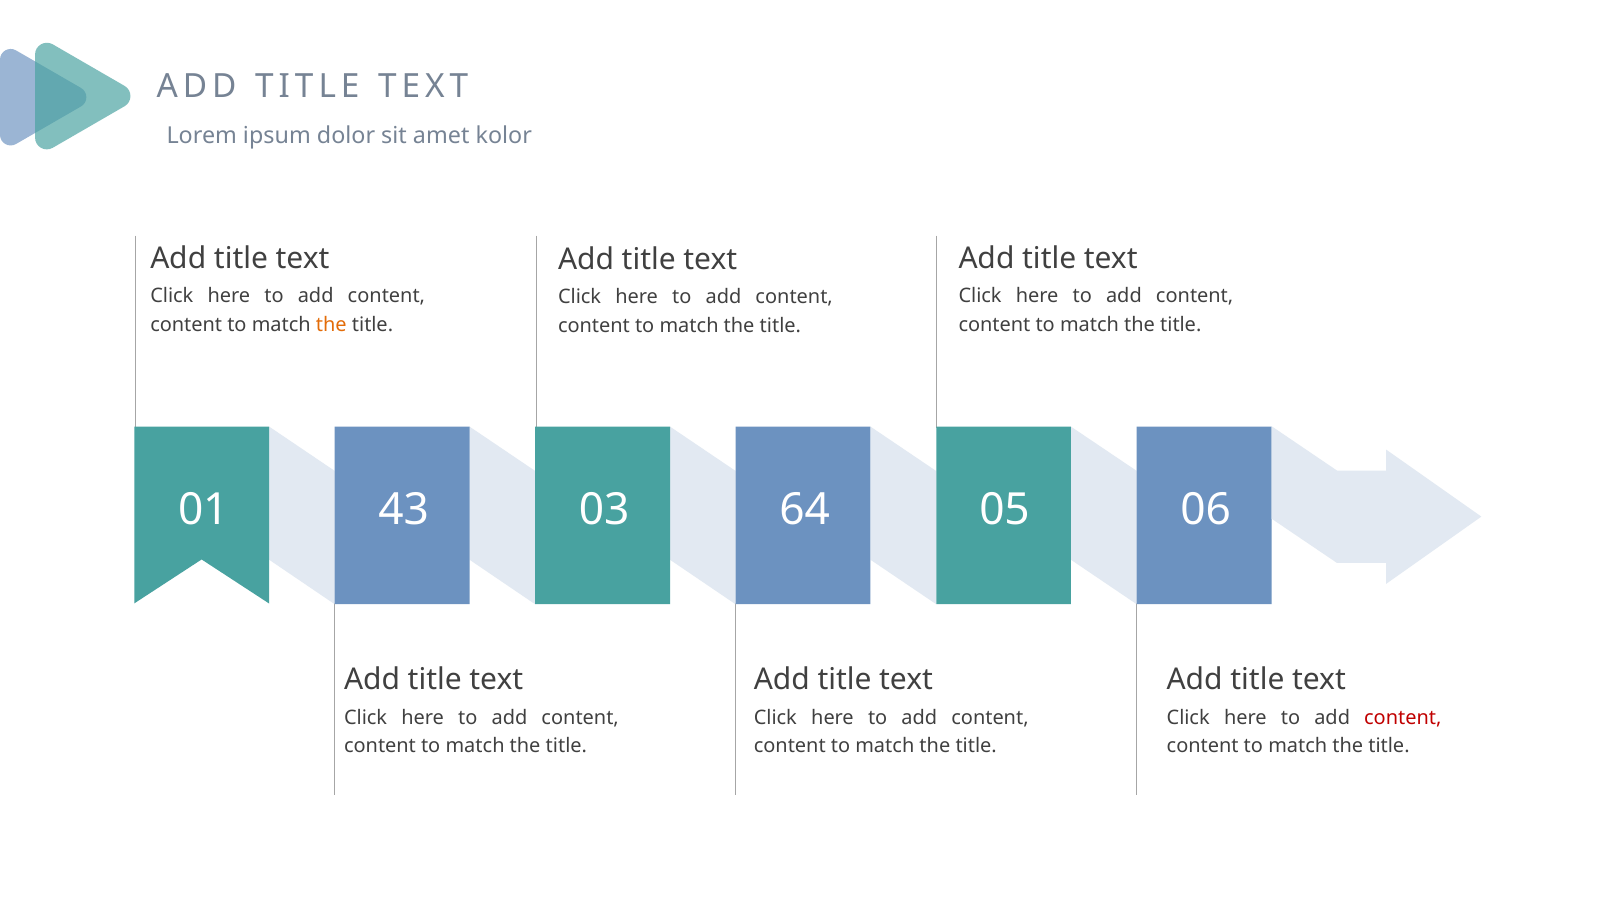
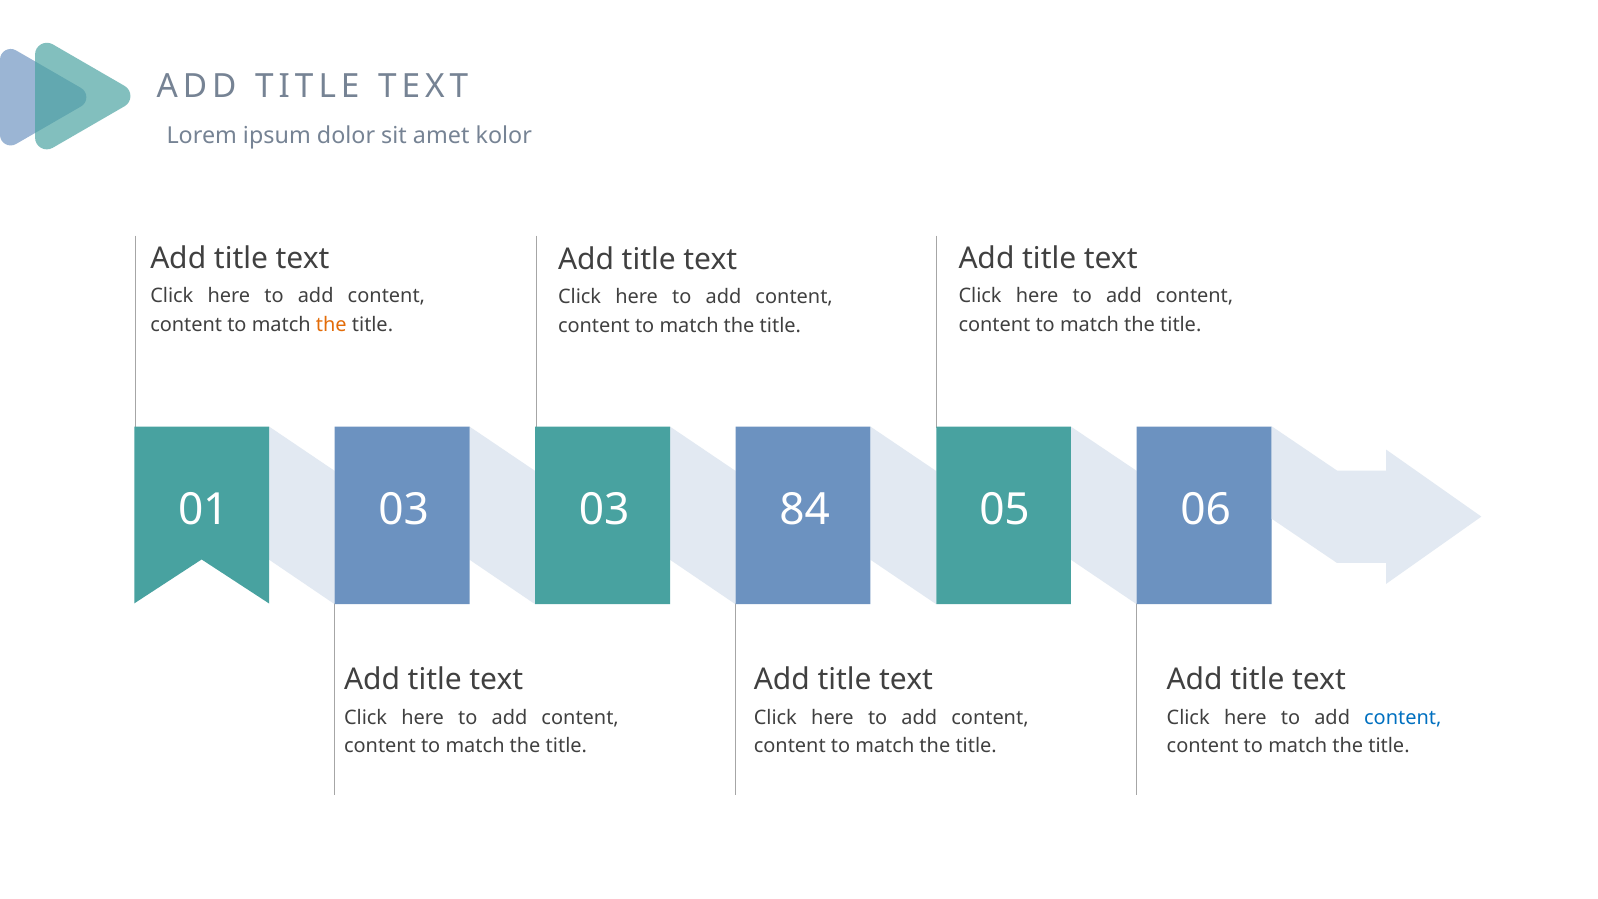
01 43: 43 -> 03 (404, 510)
64: 64 -> 84 (805, 510)
content colour: red -> blue (1403, 718)
